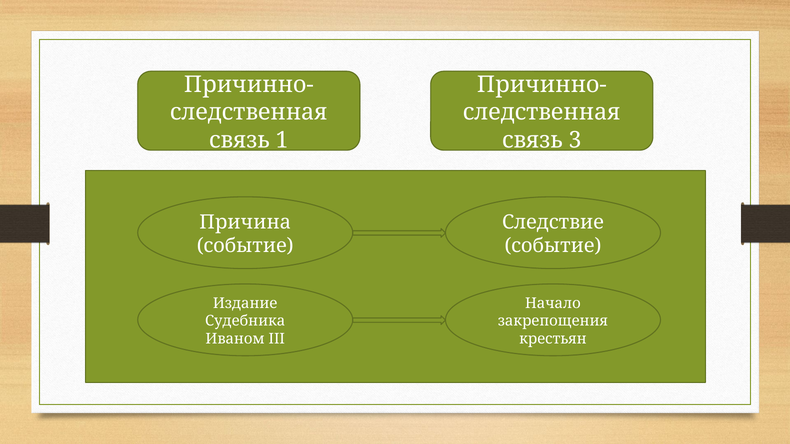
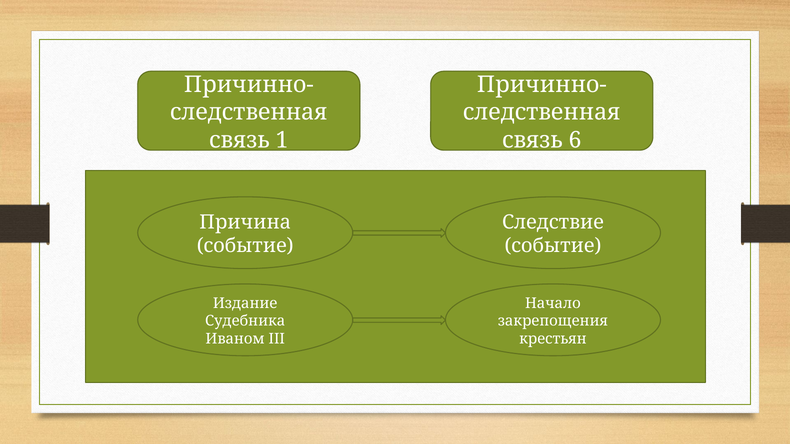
3: 3 -> 6 (575, 140)
